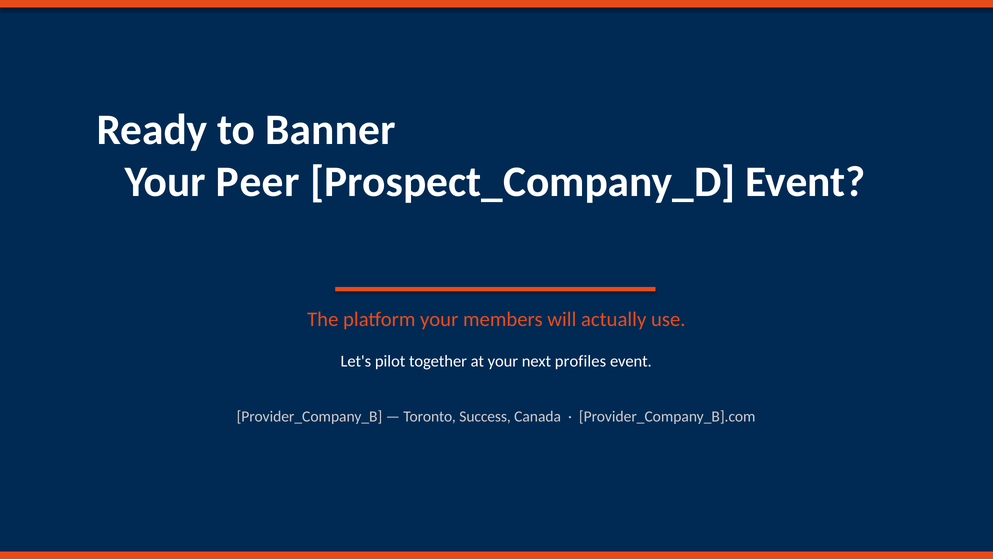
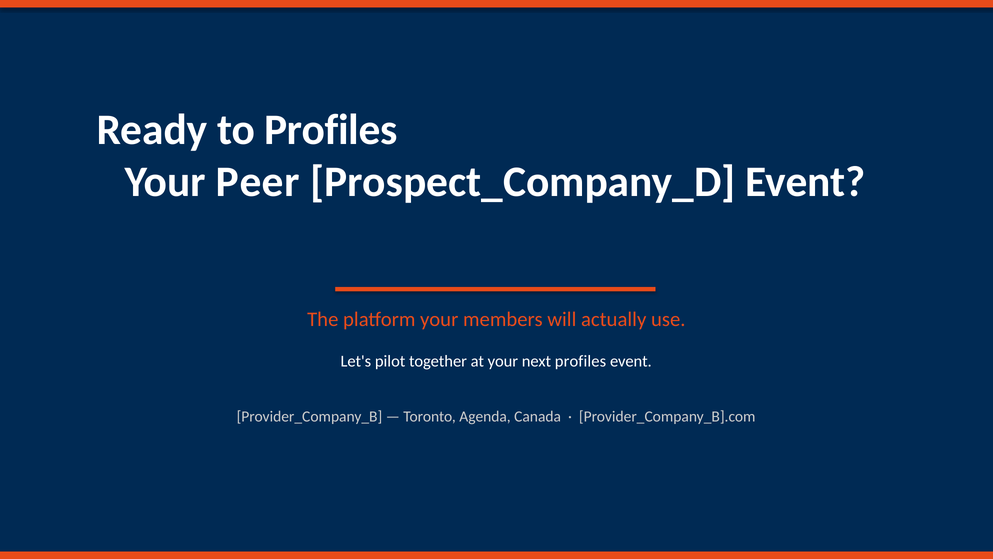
to Banner: Banner -> Profiles (331, 130)
Success: Success -> Agenda (485, 416)
